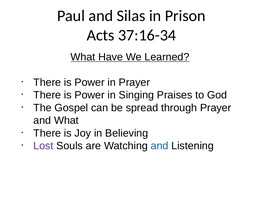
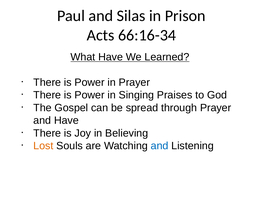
37:16-34: 37:16-34 -> 66:16-34 (147, 35)
and What: What -> Have (66, 121)
Lost colour: purple -> orange (43, 146)
